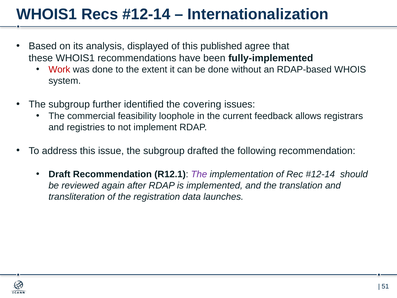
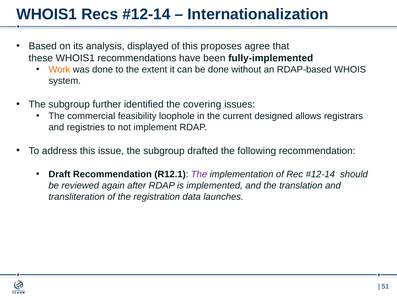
published: published -> proposes (221, 46)
Work colour: red -> orange (59, 70)
feedback: feedback -> designed (274, 116)
